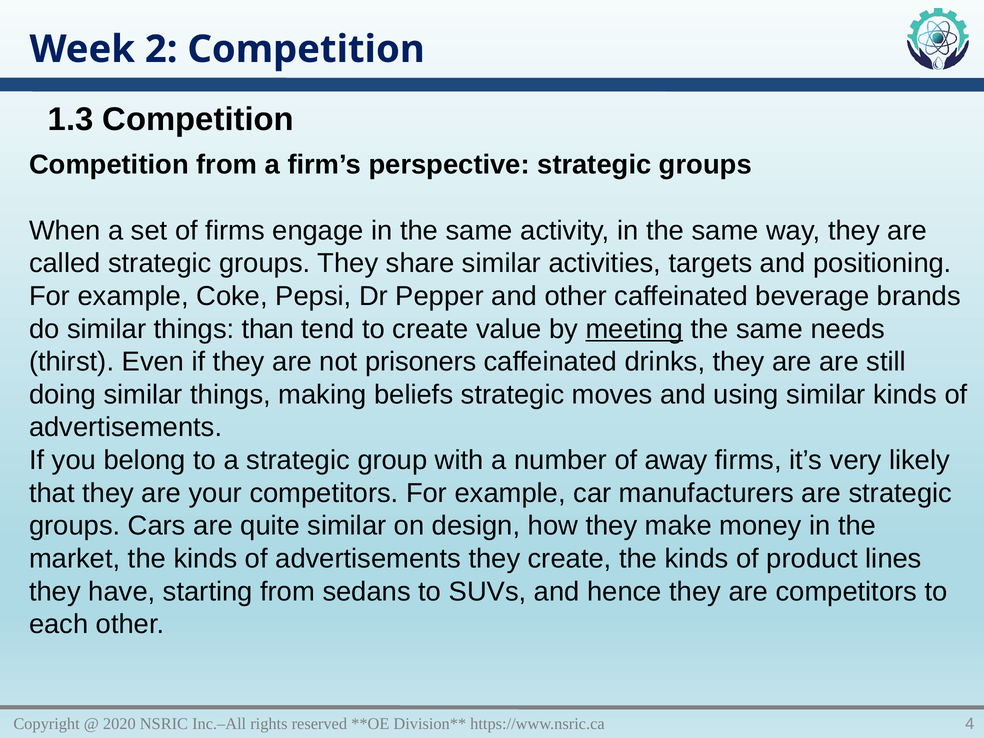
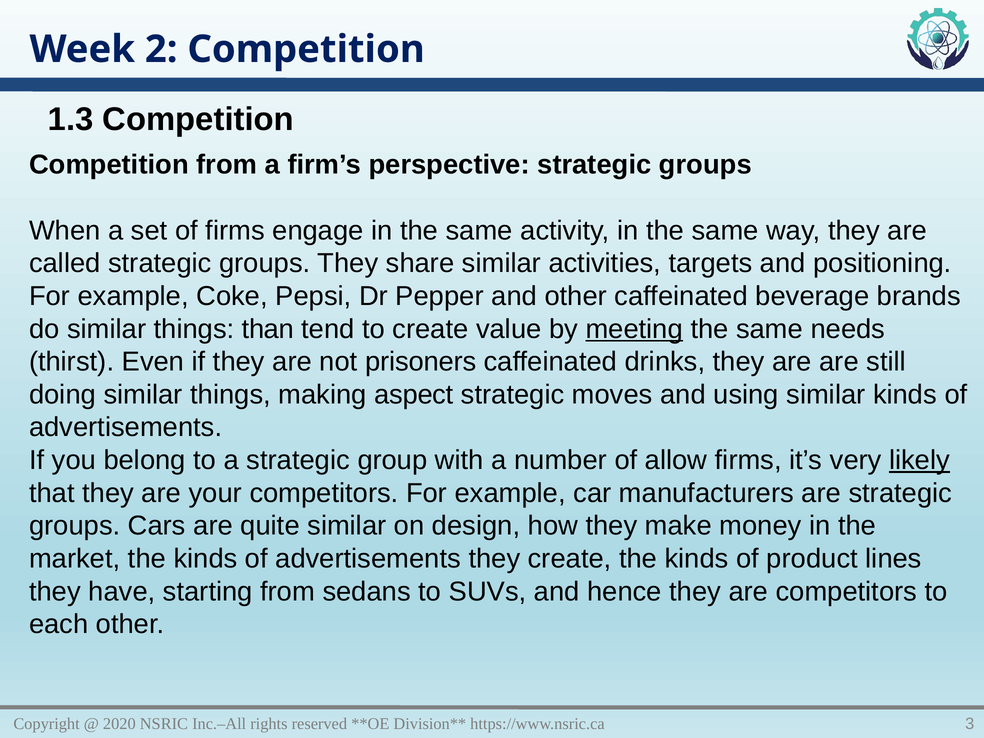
beliefs: beliefs -> aspect (414, 395)
away: away -> allow (676, 460)
likely underline: none -> present (920, 460)
4: 4 -> 3 (970, 724)
